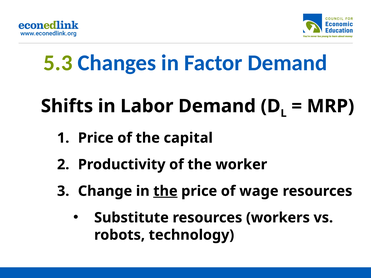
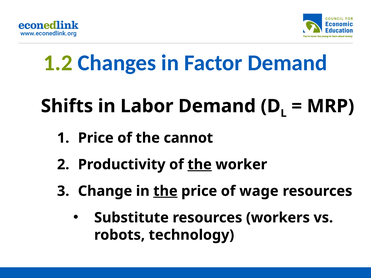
5.3: 5.3 -> 1.2 (58, 63)
capital: capital -> cannot (188, 138)
the underline: none -> present (200, 165)
